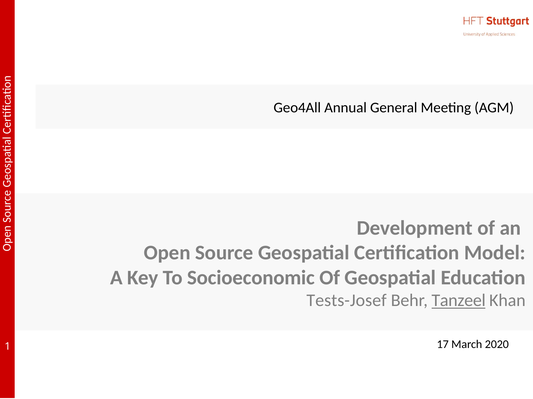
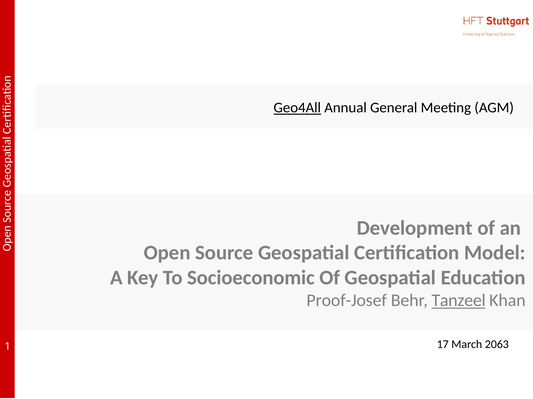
Geo4All underline: none -> present (297, 108)
Tests-Josef: Tests-Josef -> Proof-Josef (347, 301)
2020: 2020 -> 2063 (497, 345)
